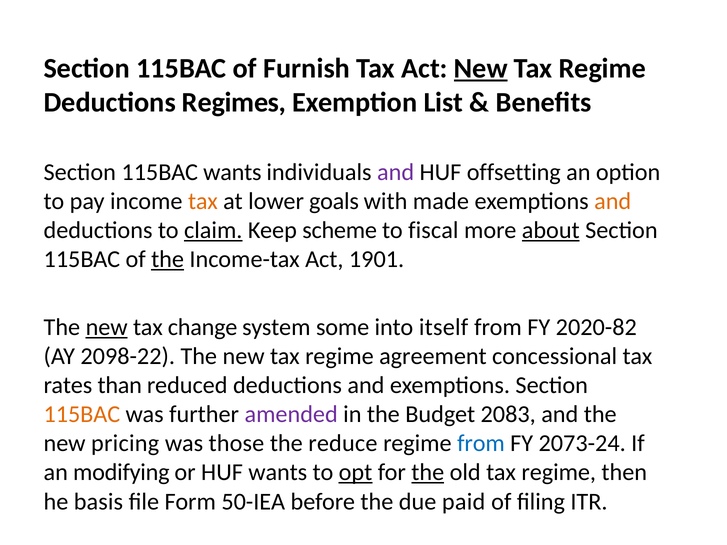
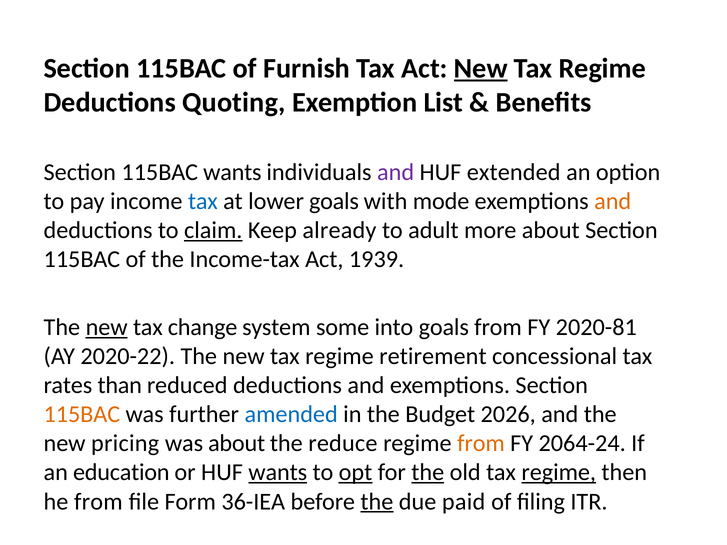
Regimes: Regimes -> Quoting (234, 102)
offsetting: offsetting -> extended (514, 172)
tax colour: orange -> blue (203, 201)
made: made -> mode (441, 201)
scheme: scheme -> already (339, 230)
fiscal: fiscal -> adult (433, 230)
about underline: present -> none (551, 230)
the underline: present -> none (168, 259)
1901: 1901 -> 1939 (377, 259)
into itself: itself -> goals (444, 327)
2020-82: 2020-82 -> 2020-81 (596, 327)
2098-22: 2098-22 -> 2020-22 (128, 356)
agreement: agreement -> retirement (433, 356)
amended colour: purple -> blue (291, 415)
2083: 2083 -> 2026 (508, 415)
was those: those -> about (237, 444)
from colour: blue -> orange (481, 444)
2073-24: 2073-24 -> 2064-24 (582, 444)
modifying: modifying -> education (121, 473)
wants underline: none -> present (278, 473)
regime underline: none -> present (559, 473)
he basis: basis -> from (98, 502)
50-IEA: 50-IEA -> 36-IEA (253, 502)
the underline: none -> present (377, 502)
